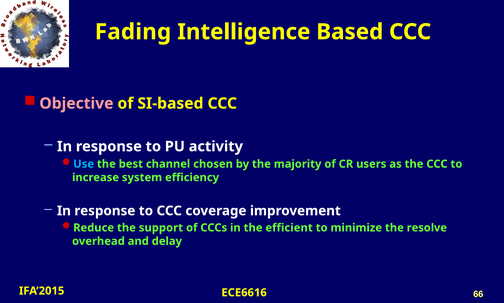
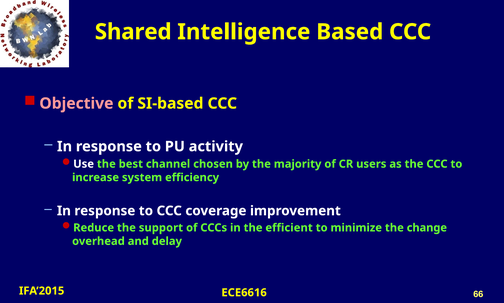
Fading: Fading -> Shared (133, 32)
Use colour: light blue -> white (84, 164)
resolve: resolve -> change (427, 227)
